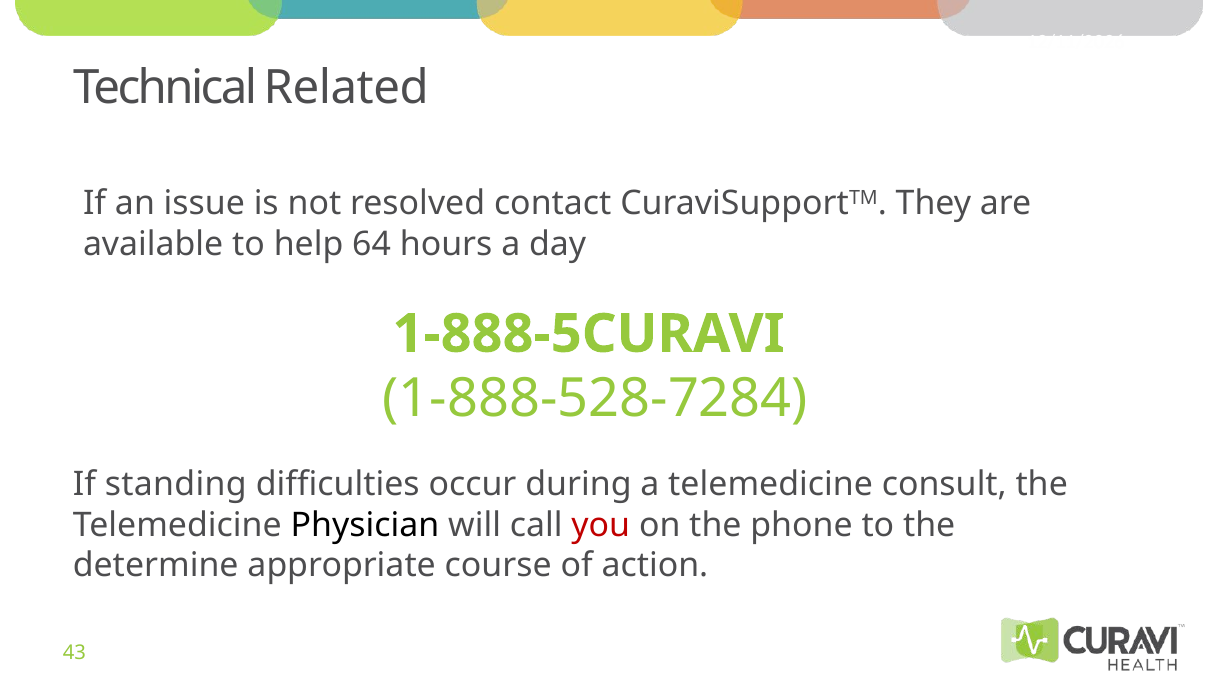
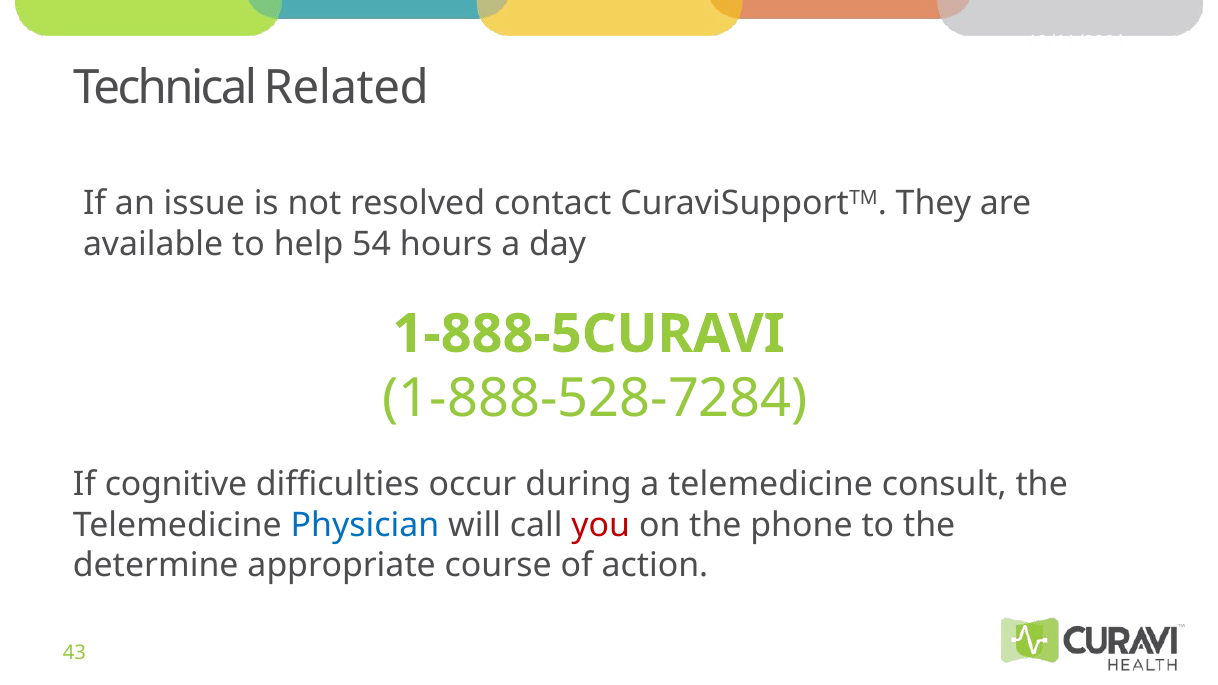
64: 64 -> 54 (372, 244)
standing: standing -> cognitive (176, 485)
Physician colour: black -> blue (365, 525)
